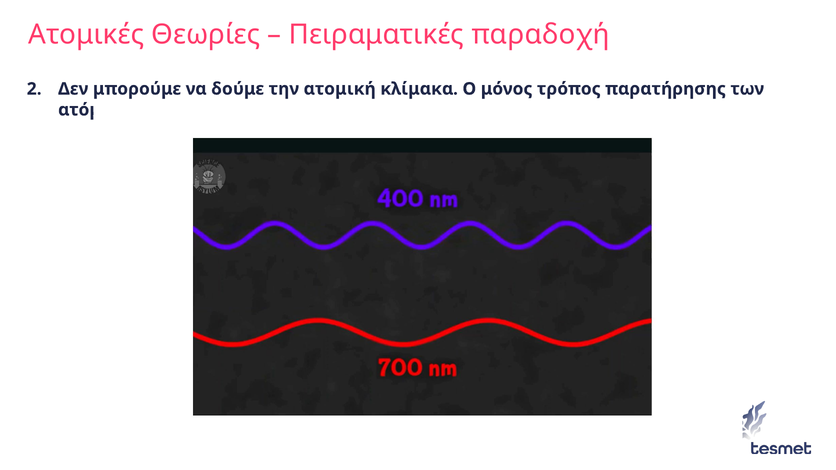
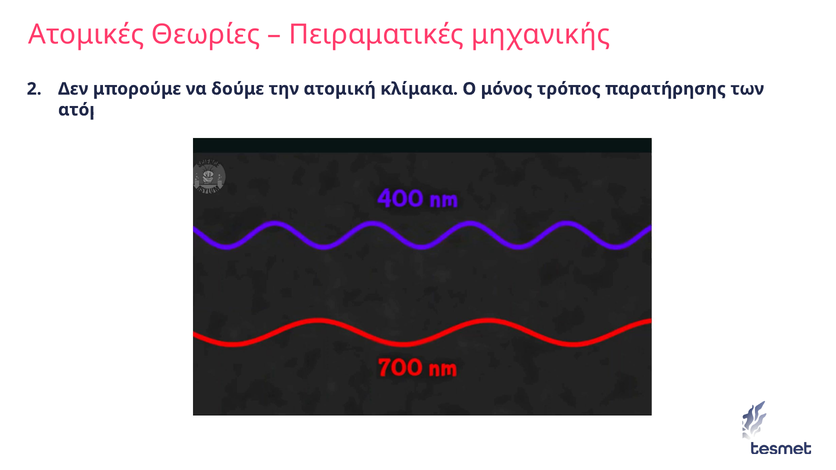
παραδοχή: παραδοχή -> μηχανικής (541, 35)
